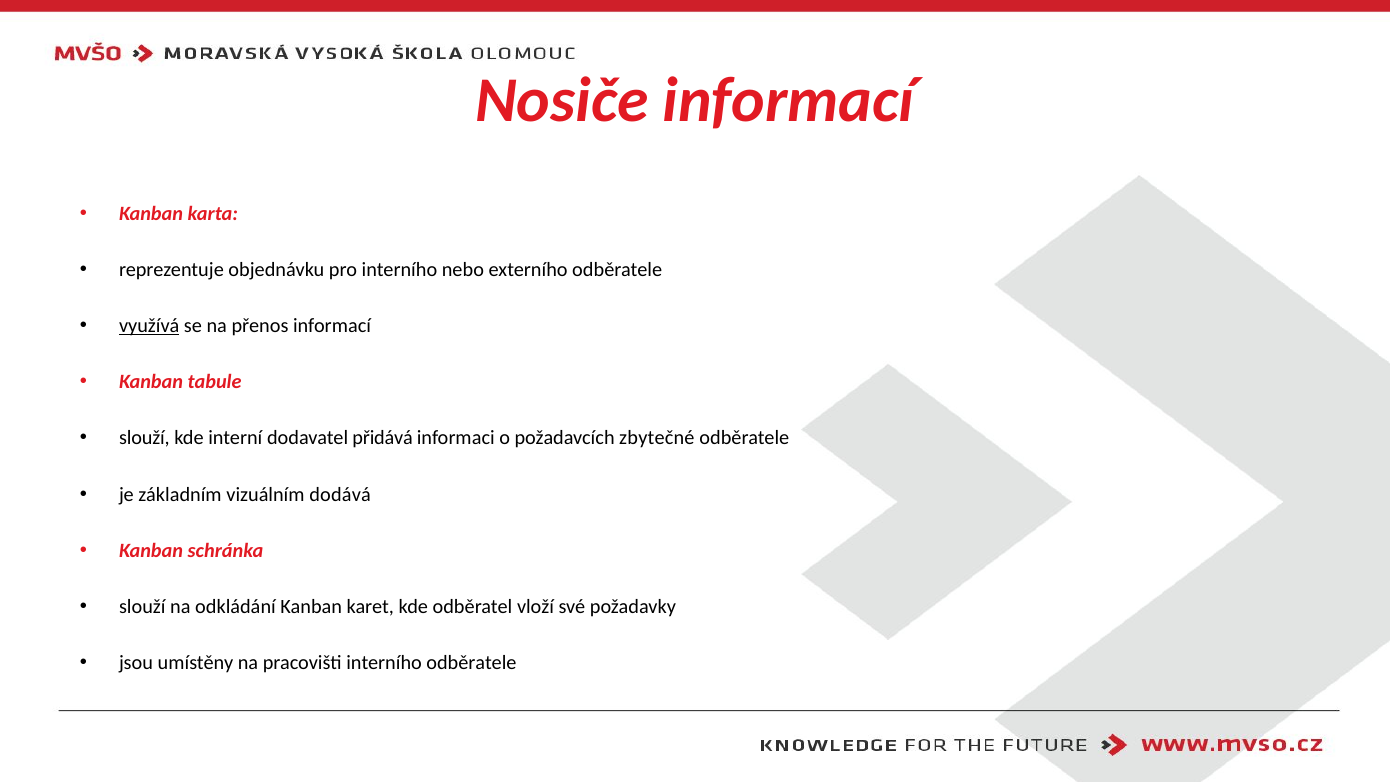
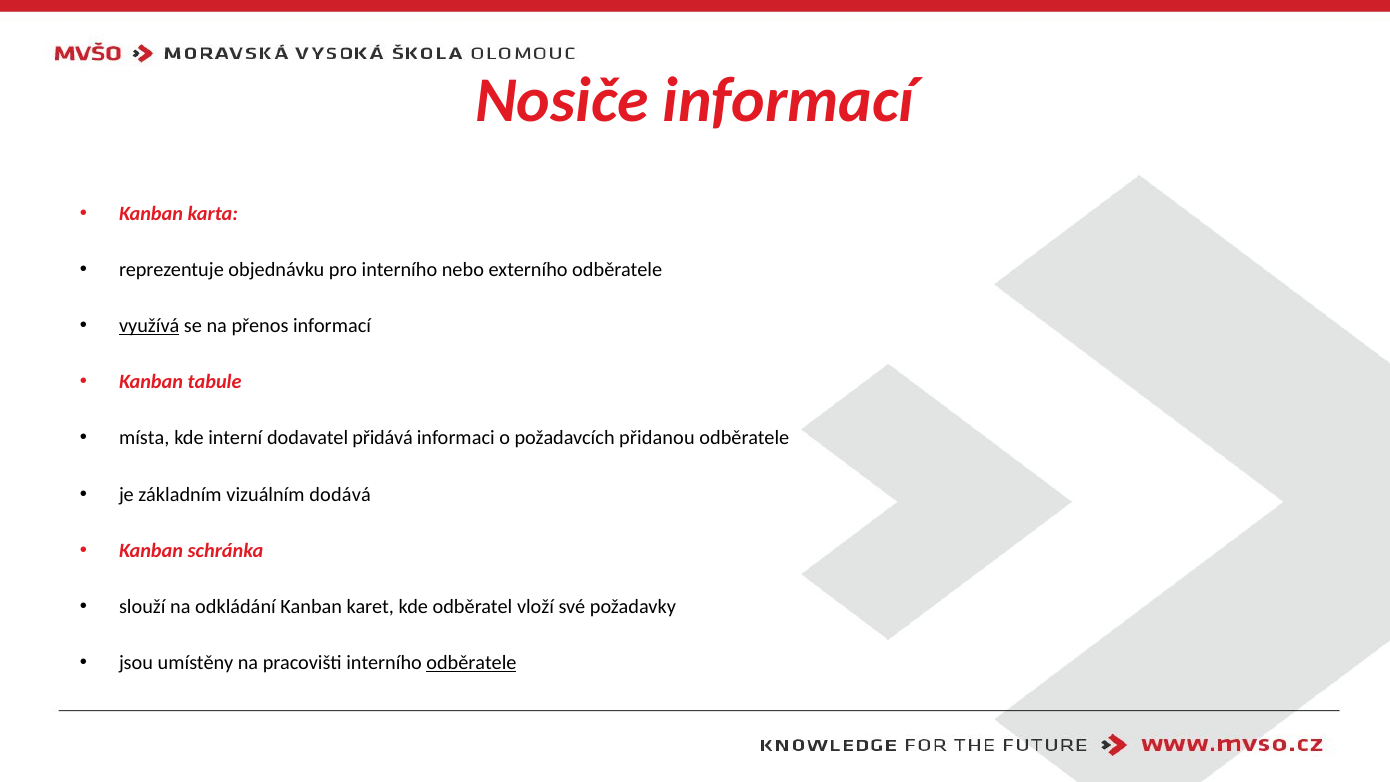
slouží: slouží -> místa (144, 438)
zbytečné: zbytečné -> přidanou (657, 438)
odběratele underline: none -> present (471, 663)
